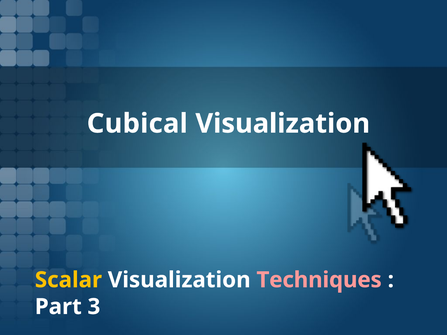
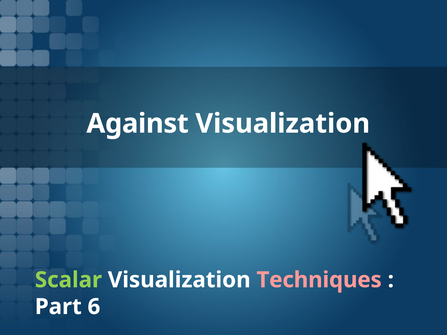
Cubical: Cubical -> Against (138, 124)
Scalar colour: yellow -> light green (68, 280)
3: 3 -> 6 (94, 307)
